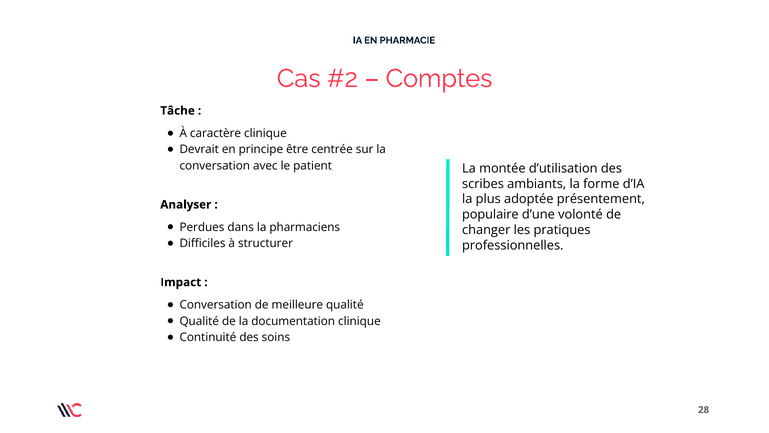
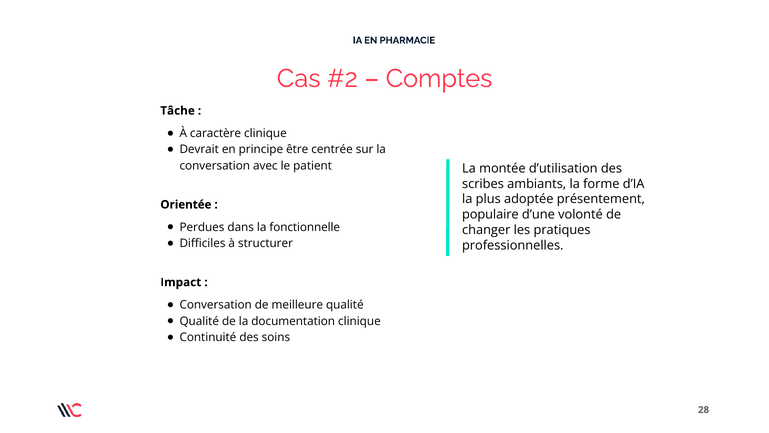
Analyser: Analyser -> Orientée (186, 204)
pharmaciens: pharmaciens -> fonctionnelle (305, 227)
